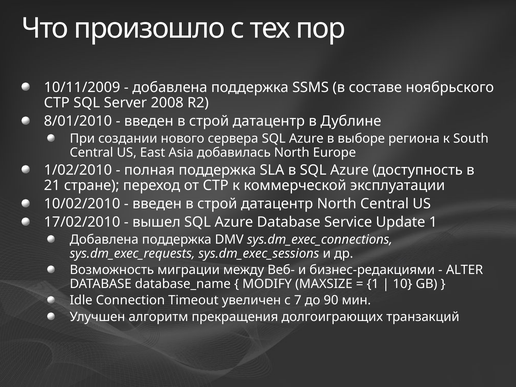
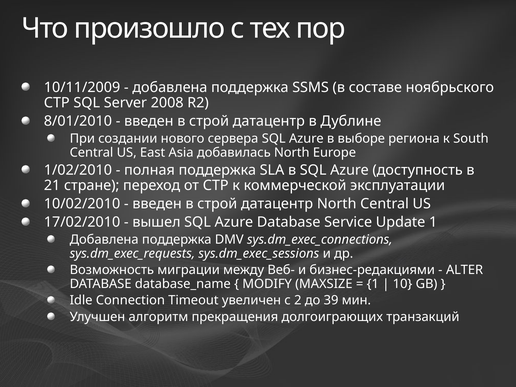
7: 7 -> 2 (298, 300)
90: 90 -> 39 (331, 300)
